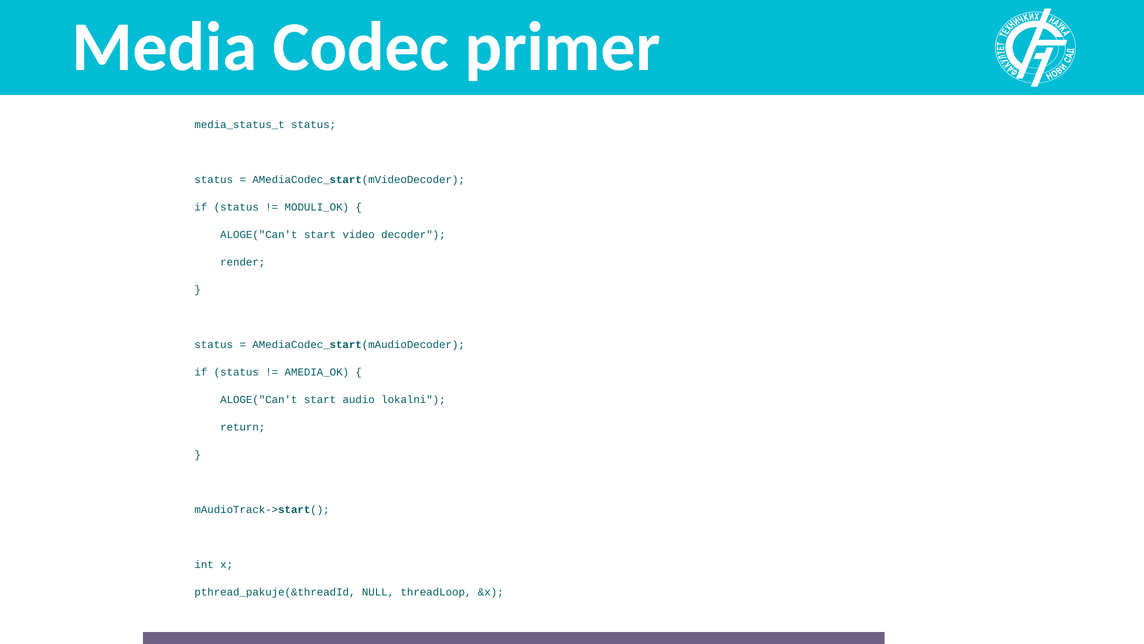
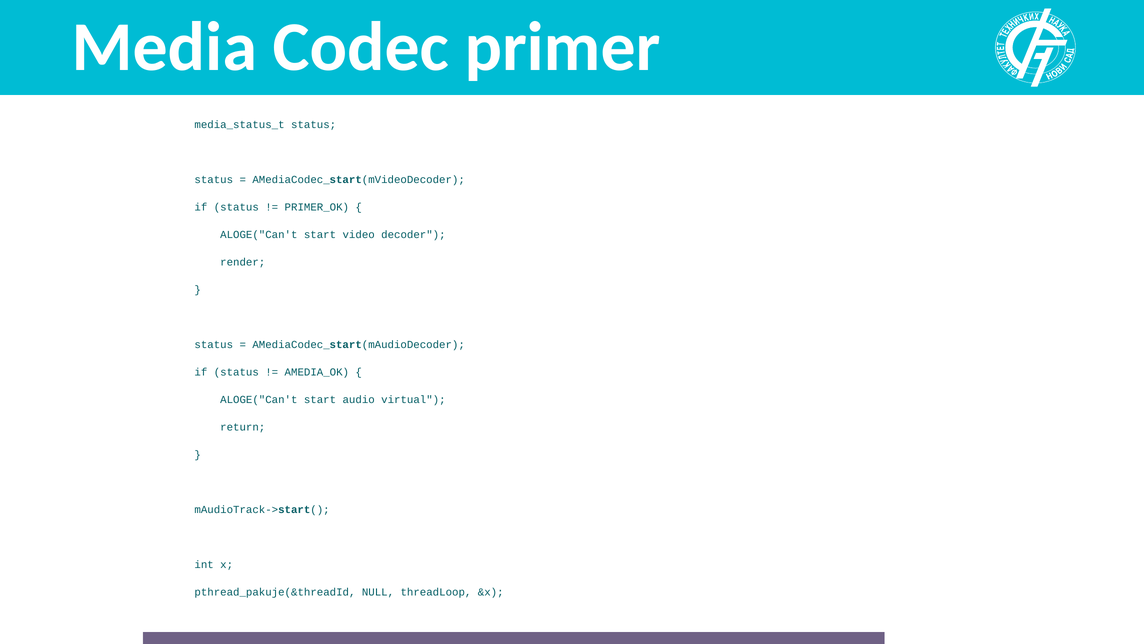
MODULI_OK: MODULI_OK -> PRIMER_OK (317, 207)
lokalni: lokalni -> virtual (413, 399)
